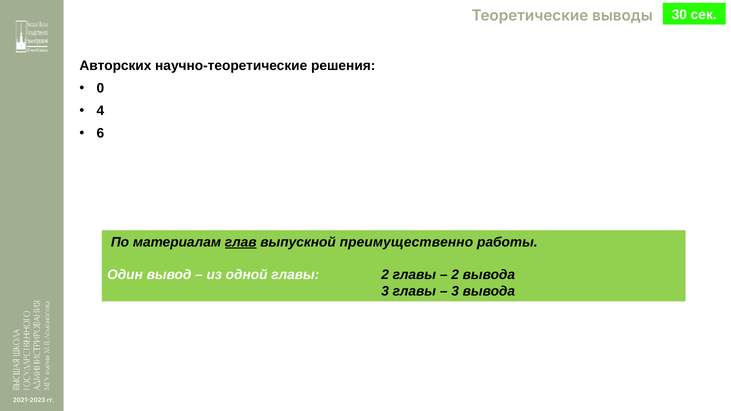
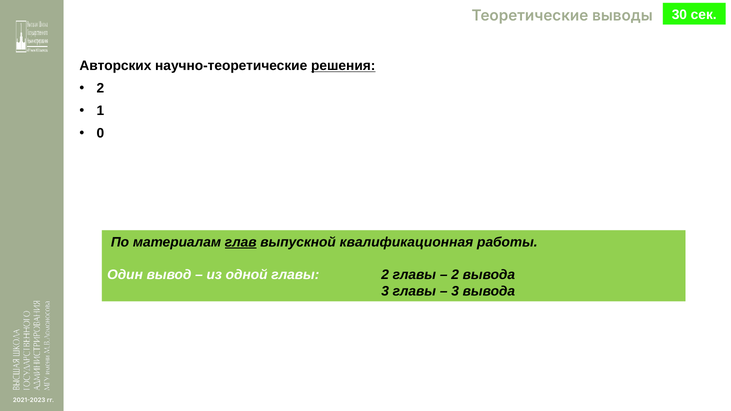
решения underline: none -> present (343, 66)
0: 0 -> 2 (100, 88)
4: 4 -> 1 (100, 111)
6: 6 -> 0 (100, 133)
преимущественно: преимущественно -> квалификационная (406, 242)
